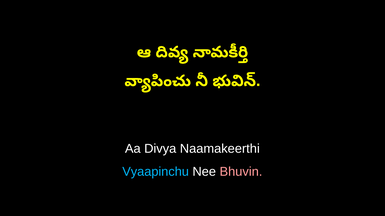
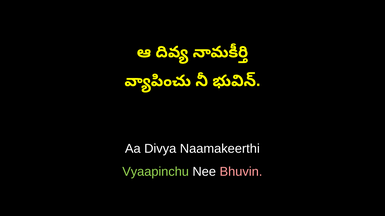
Vyaapinchu colour: light blue -> light green (156, 172)
